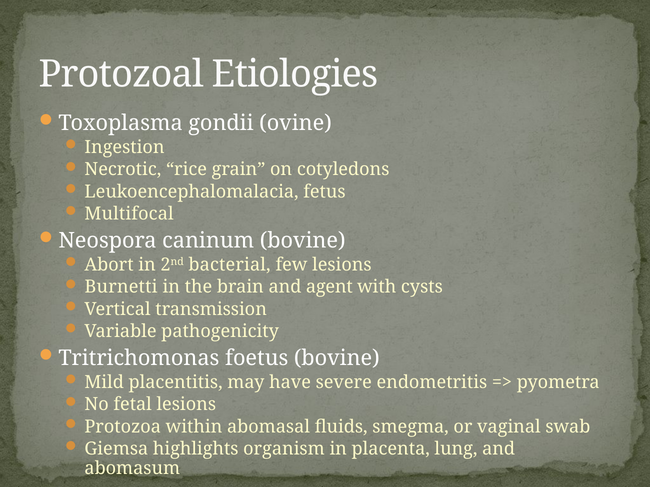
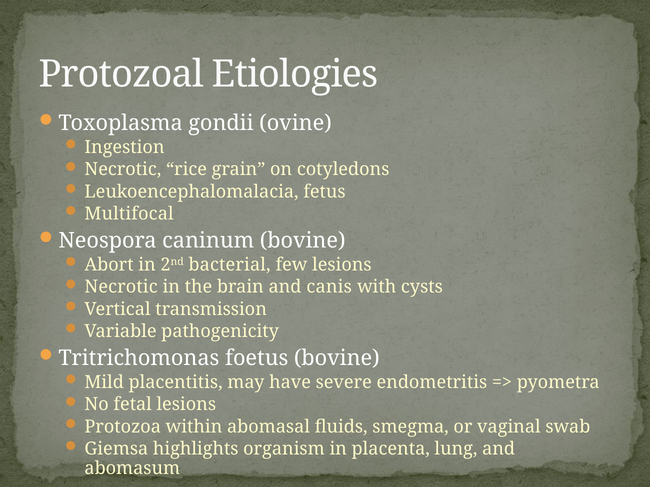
Burnetti: Burnetti -> Necrotic (121, 287)
agent: agent -> canis (329, 287)
